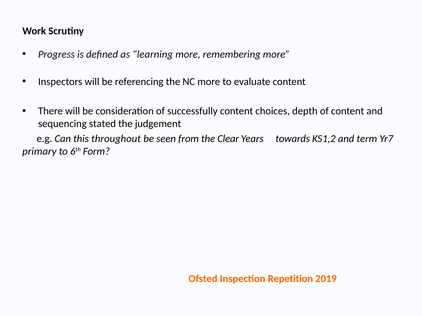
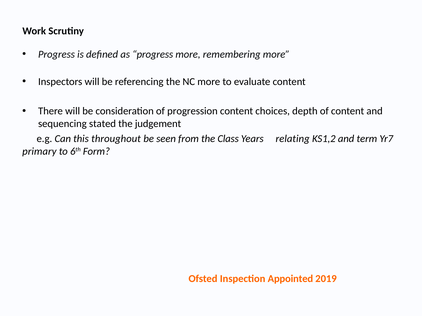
as learning: learning -> progress (153, 54)
successfully: successfully -> progression (192, 111)
Clear: Clear -> Class (228, 139)
towards: towards -> relating (293, 139)
Repetition: Repetition -> Appointed (290, 279)
